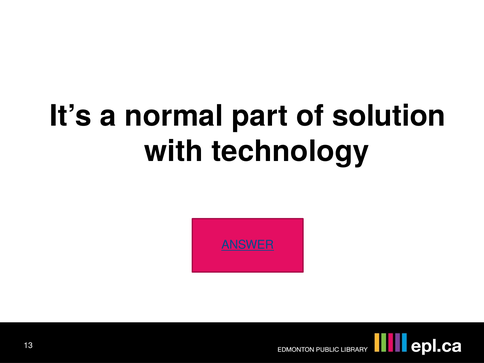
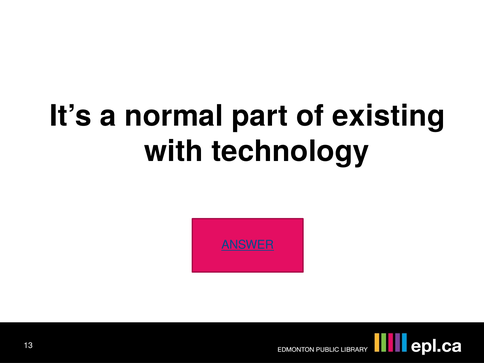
solution: solution -> existing (389, 116)
